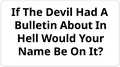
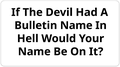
Bulletin About: About -> Name (76, 26)
